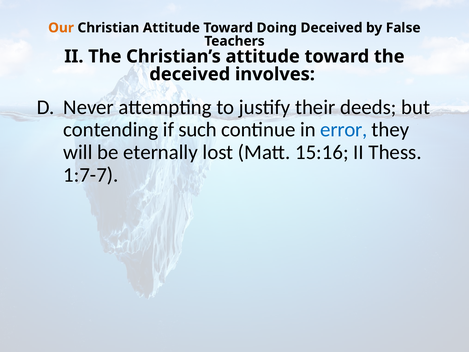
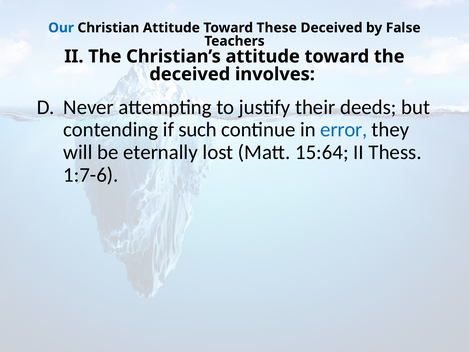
Our colour: orange -> blue (61, 28)
Doing: Doing -> These (277, 28)
15:16: 15:16 -> 15:64 (322, 152)
1:7-7: 1:7-7 -> 1:7-6 (91, 175)
